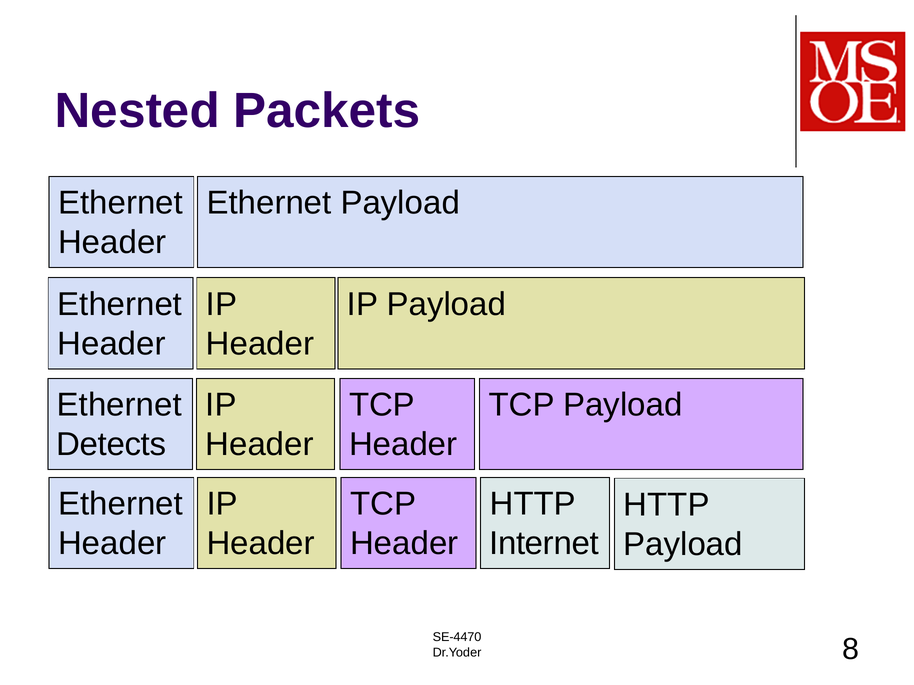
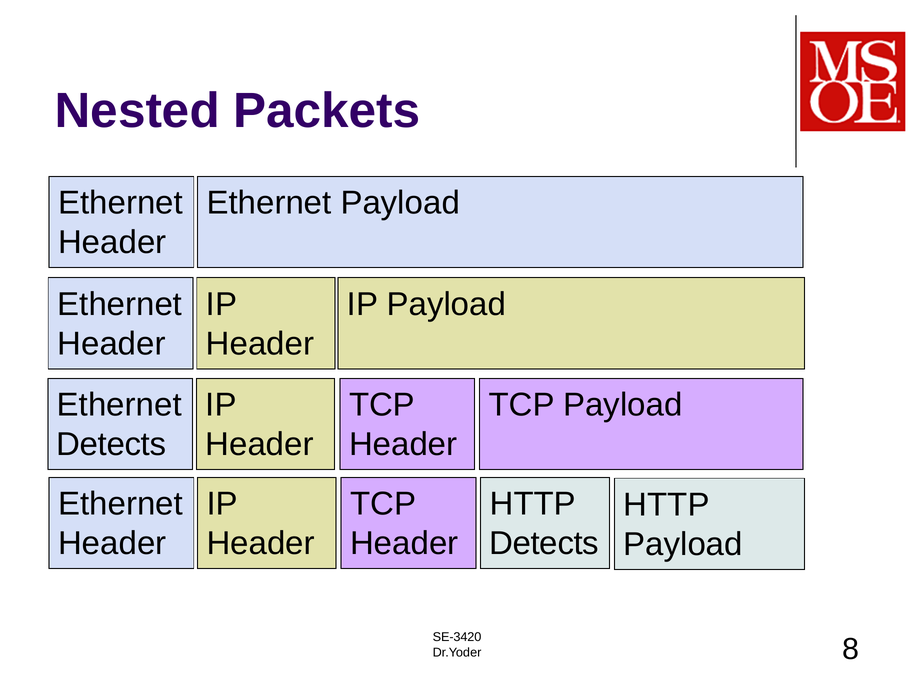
Internet: Internet -> Detects (544, 544)
SE-4470: SE-4470 -> SE-3420 (457, 638)
